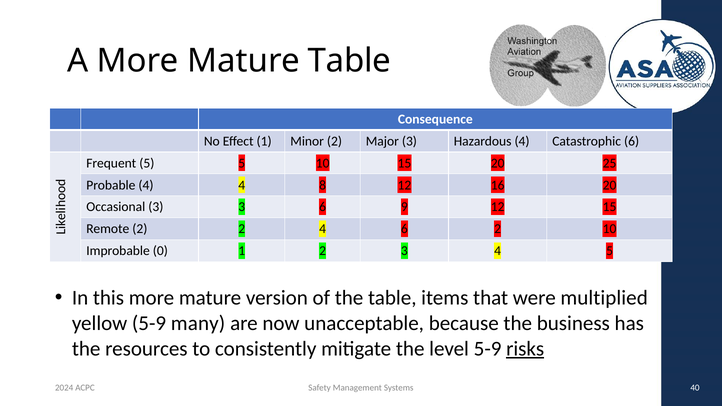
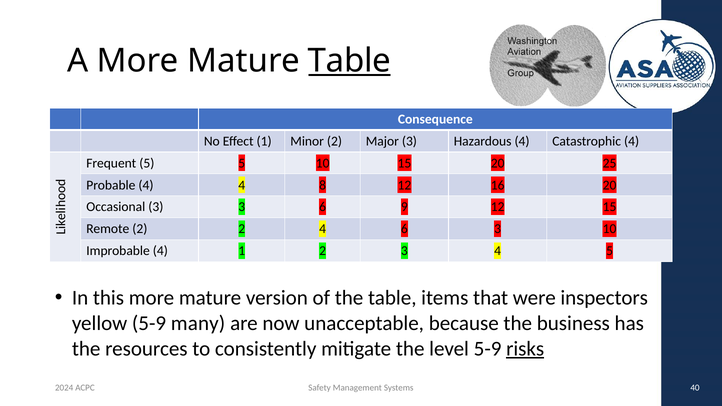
Table underline: none -> present (350, 61)
Catastrophic 6: 6 -> 4 (632, 141)
6 2: 2 -> 3 (498, 229)
Improbable 0: 0 -> 4 (160, 251)
multiplied: multiplied -> inspectors (604, 298)
